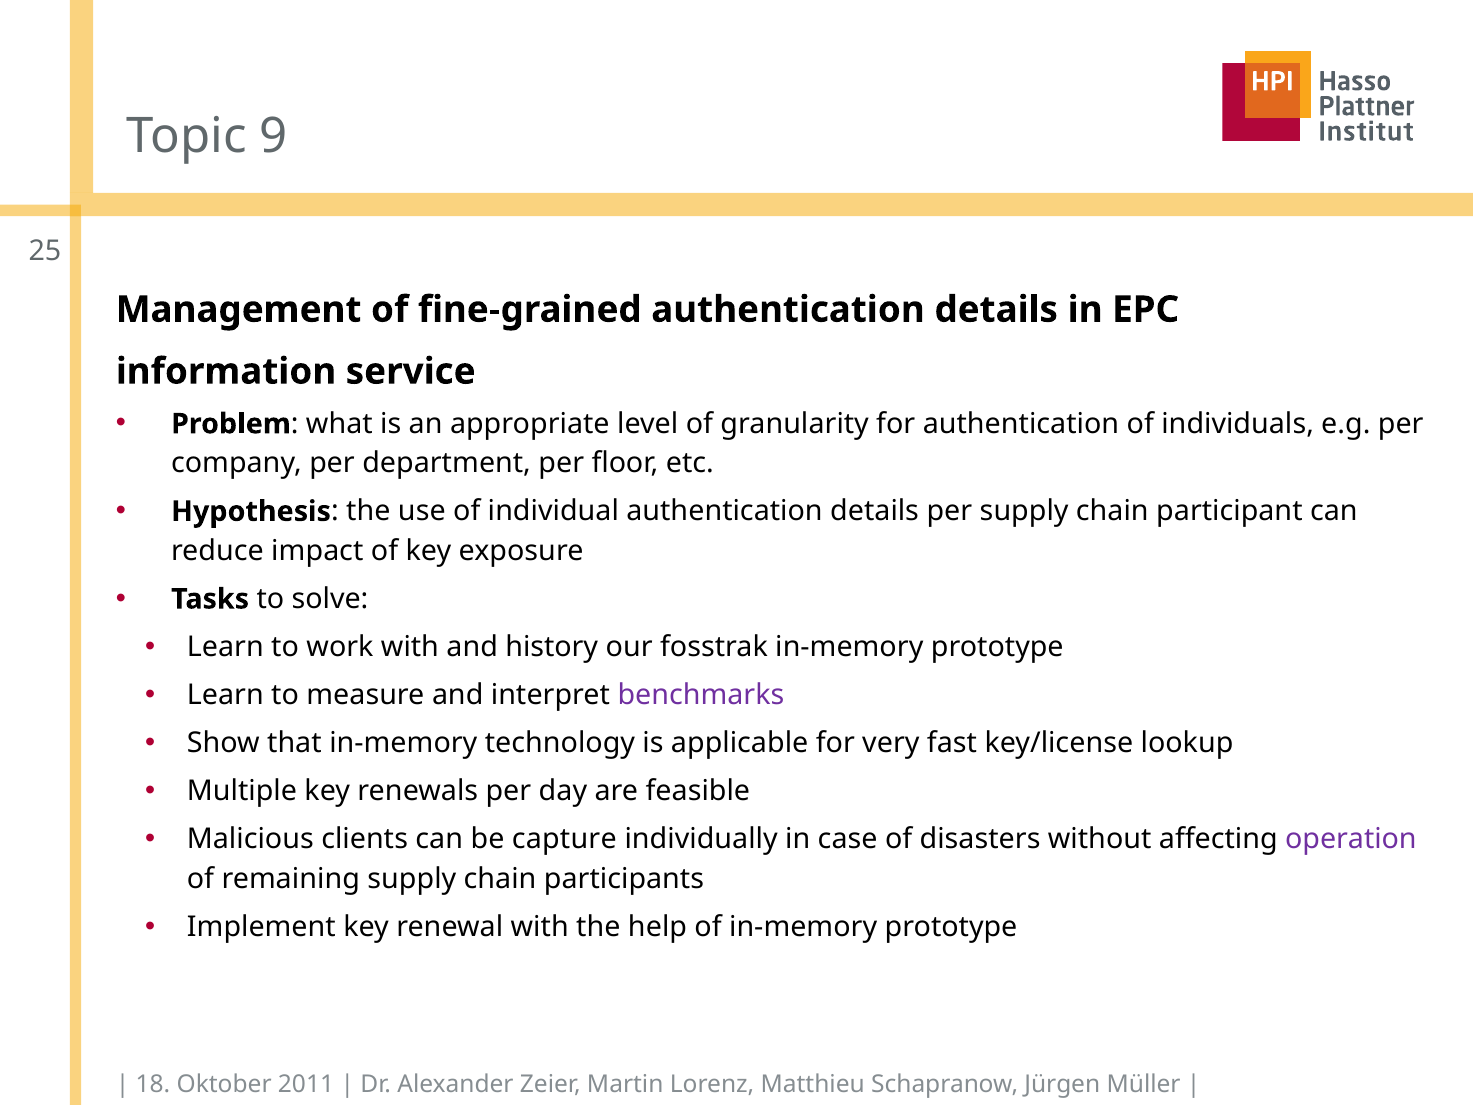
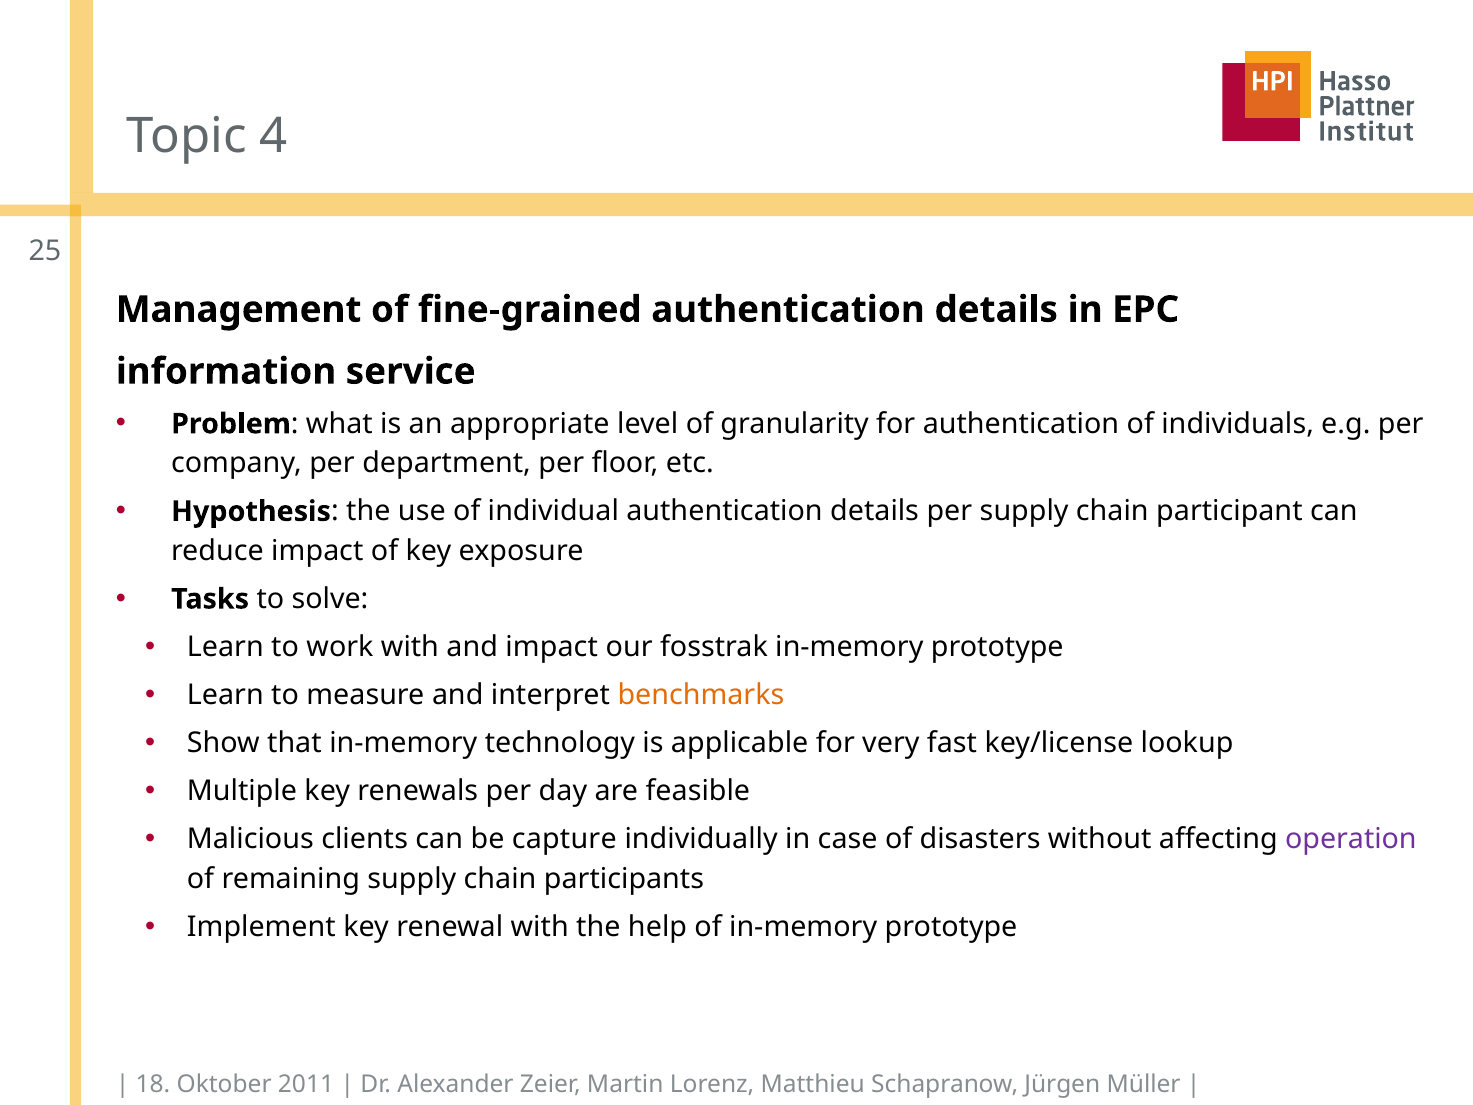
9: 9 -> 4 (273, 136)
and history: history -> impact (552, 647)
benchmarks colour: purple -> orange (701, 695)
